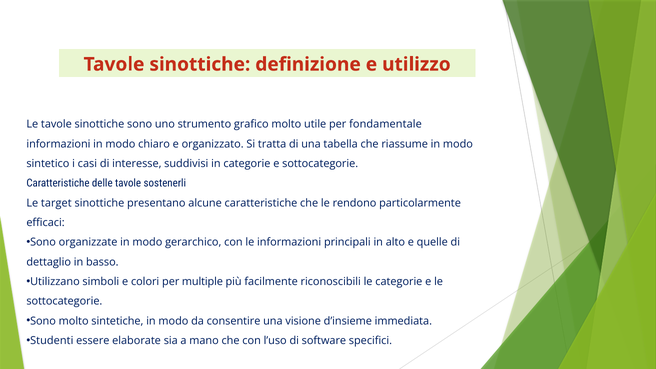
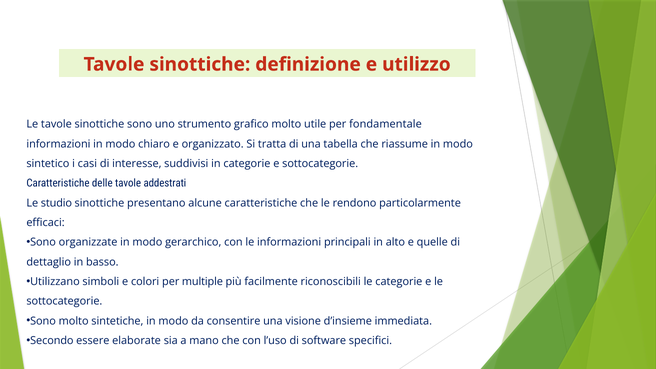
sostenerli: sostenerli -> addestrati (165, 183)
target: target -> studio (56, 203)
Studenti: Studenti -> Secondo (52, 341)
